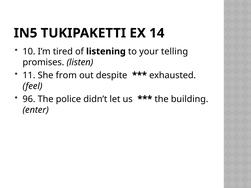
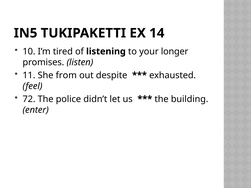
telling: telling -> longer (175, 51)
96: 96 -> 72 (29, 99)
